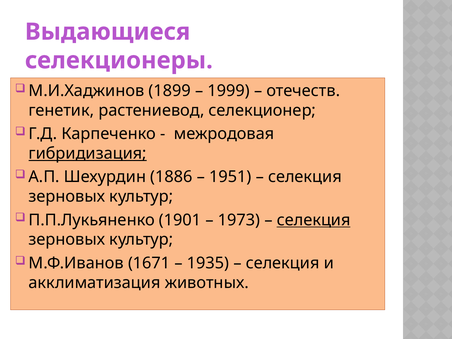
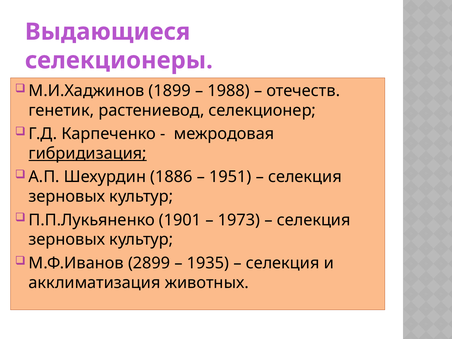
1999: 1999 -> 1988 (229, 91)
селекция underline: present -> none (314, 220)
1671: 1671 -> 2899 (149, 263)
